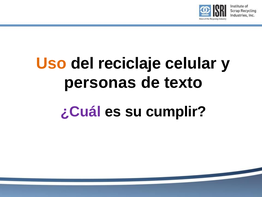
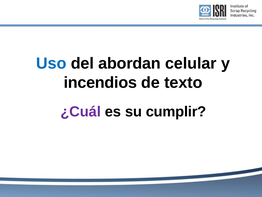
Uso colour: orange -> blue (51, 63)
reciclaje: reciclaje -> abordan (130, 63)
personas: personas -> incendios (100, 82)
